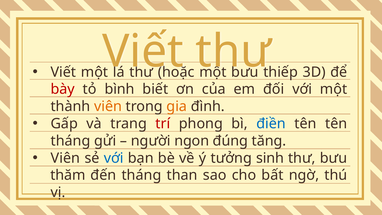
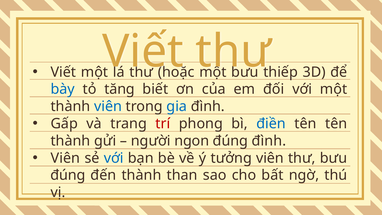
bày colour: red -> blue (63, 89)
bình: bình -> tăng (120, 89)
viên colour: orange -> blue (108, 106)
gia colour: orange -> blue (177, 106)
tháng: tháng -> thành (70, 141)
đúng tăng: tăng -> đình (269, 141)
tưởng sinh: sinh -> viên (270, 158)
thăm: thăm -> đúng (68, 175)
đến tháng: tháng -> thành (141, 175)
